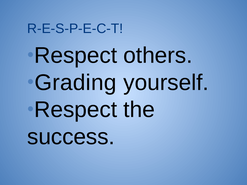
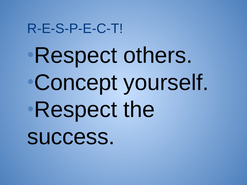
Grading: Grading -> Concept (76, 83)
